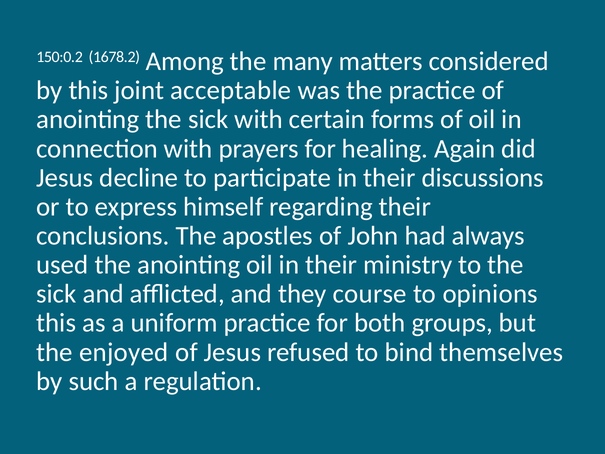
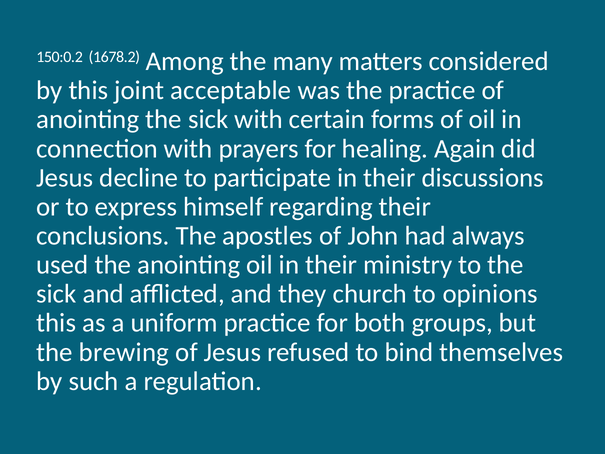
course: course -> church (370, 294)
enjoyed: enjoyed -> brewing (124, 352)
